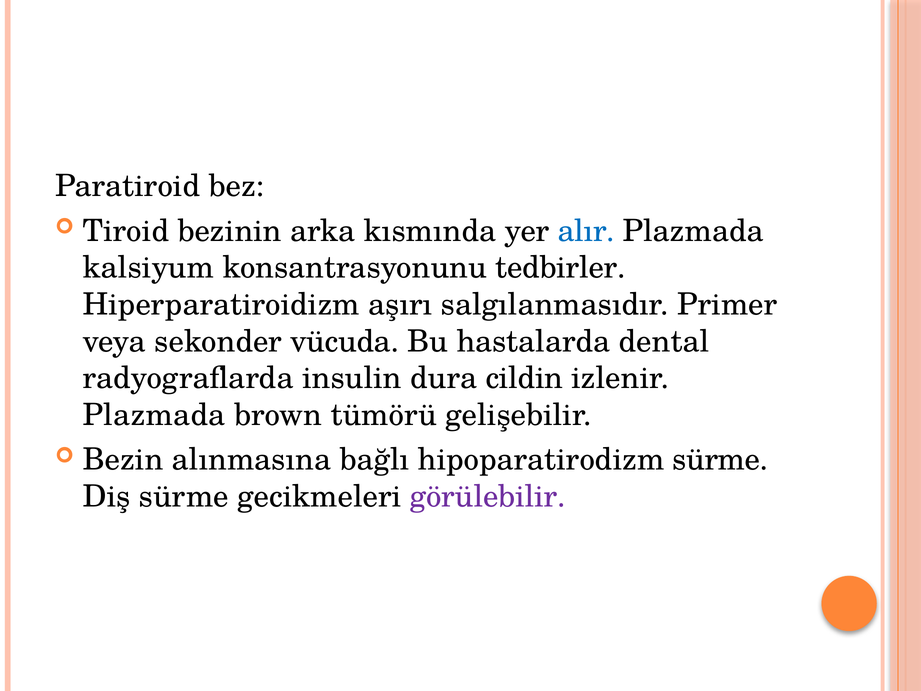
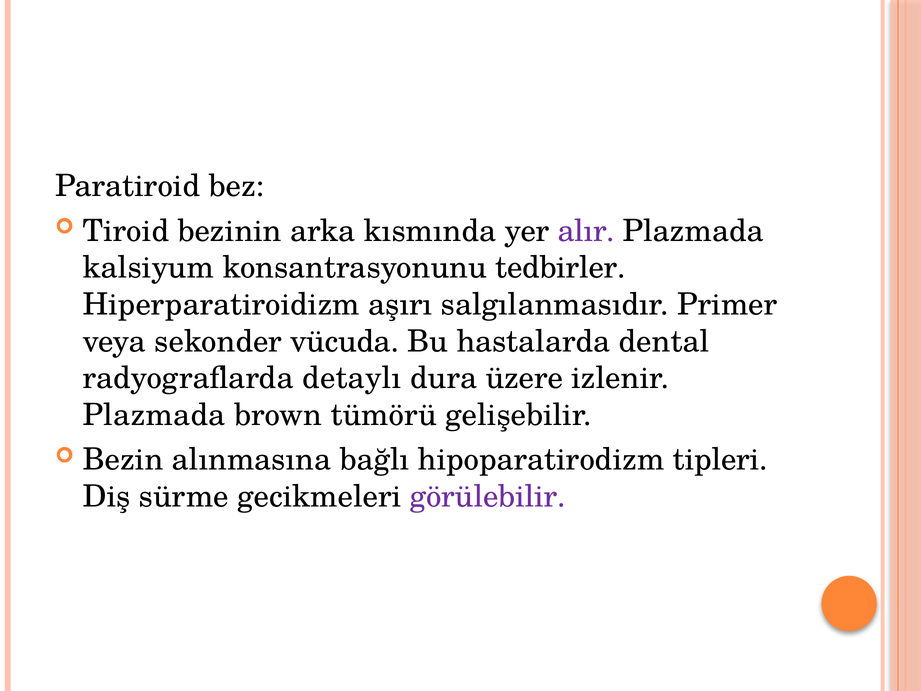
alır colour: blue -> purple (586, 231)
insulin: insulin -> detaylı (352, 378)
cildin: cildin -> üzere (524, 378)
hipoparatirodizm sürme: sürme -> tipleri (720, 460)
